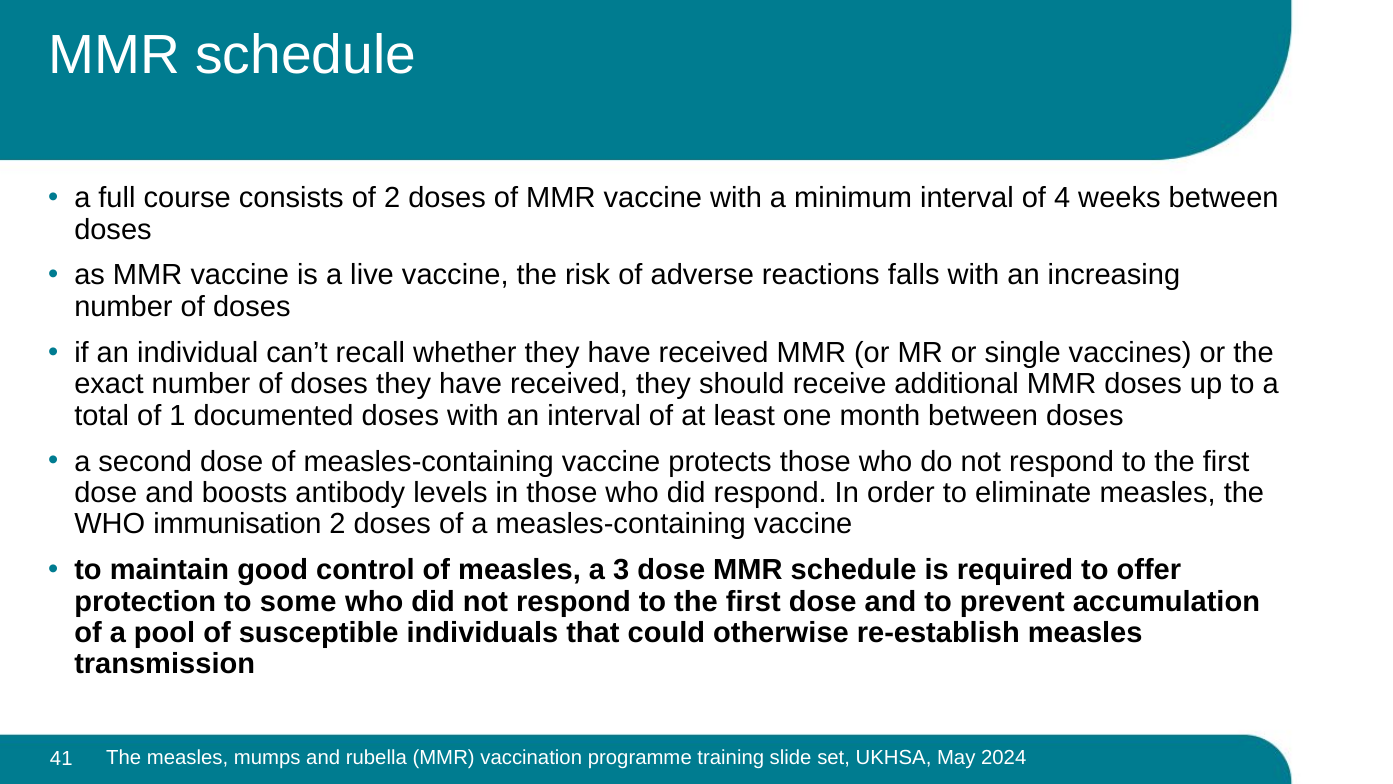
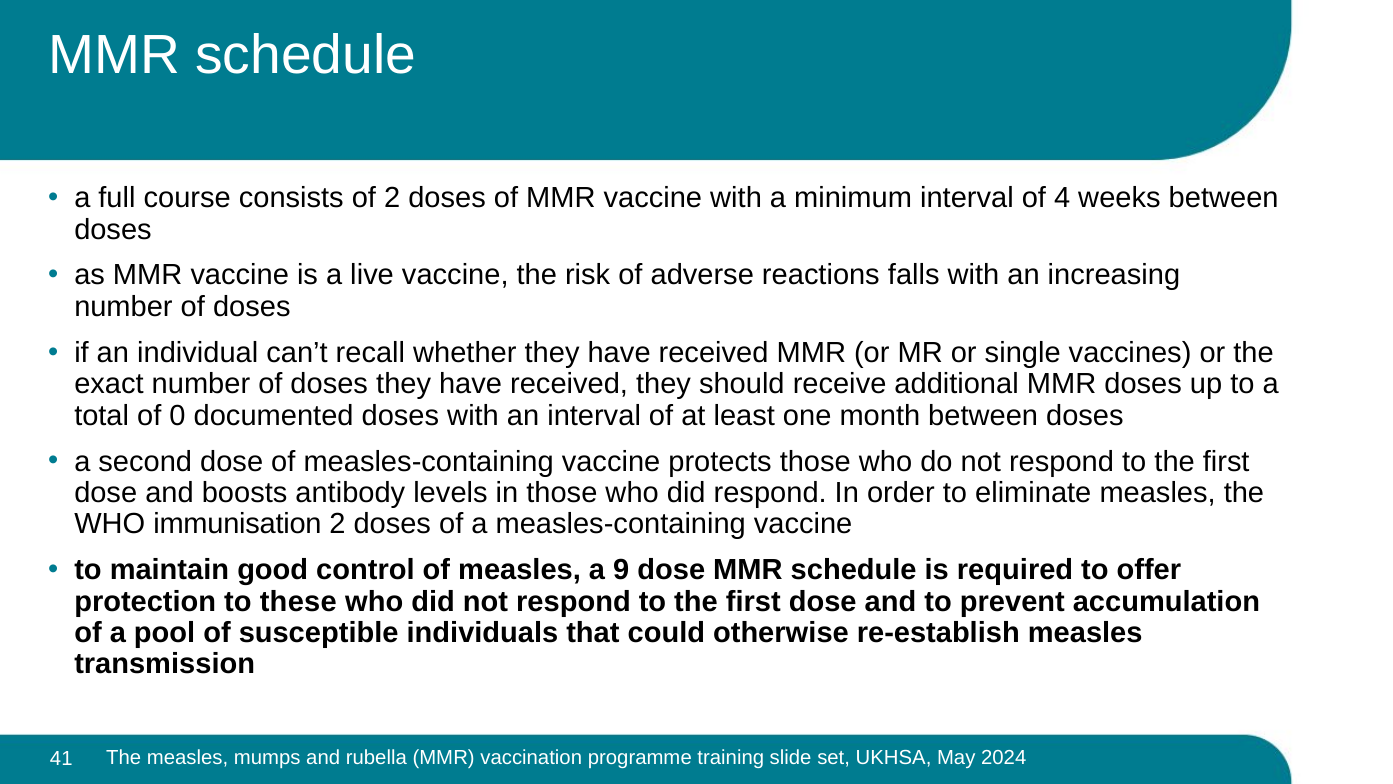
1: 1 -> 0 (178, 415)
3: 3 -> 9 (621, 570)
some: some -> these (298, 601)
